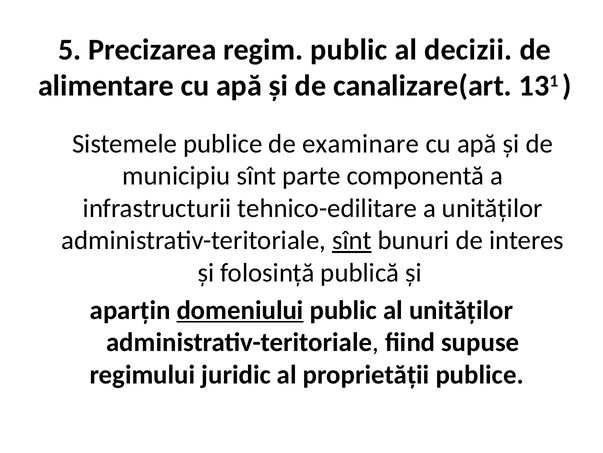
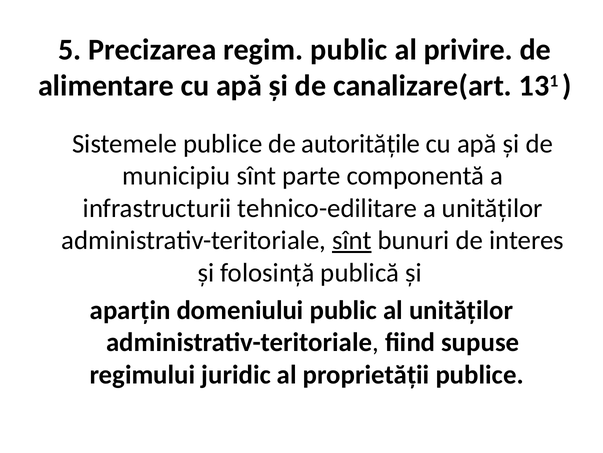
decizii: decizii -> privire (468, 50)
examinare: examinare -> autorităţile (361, 143)
domeniului underline: present -> none (240, 310)
